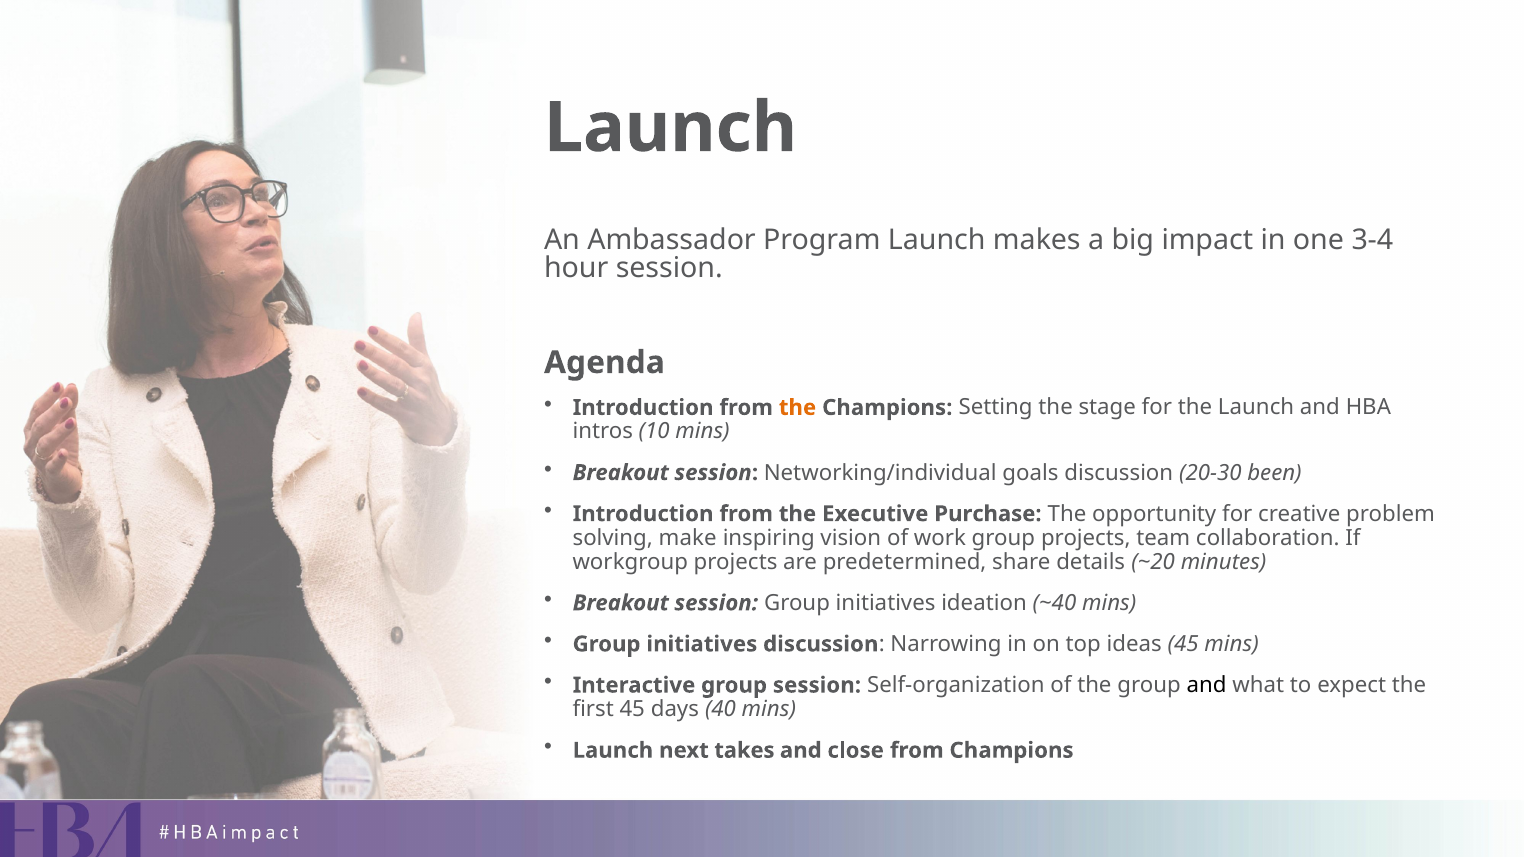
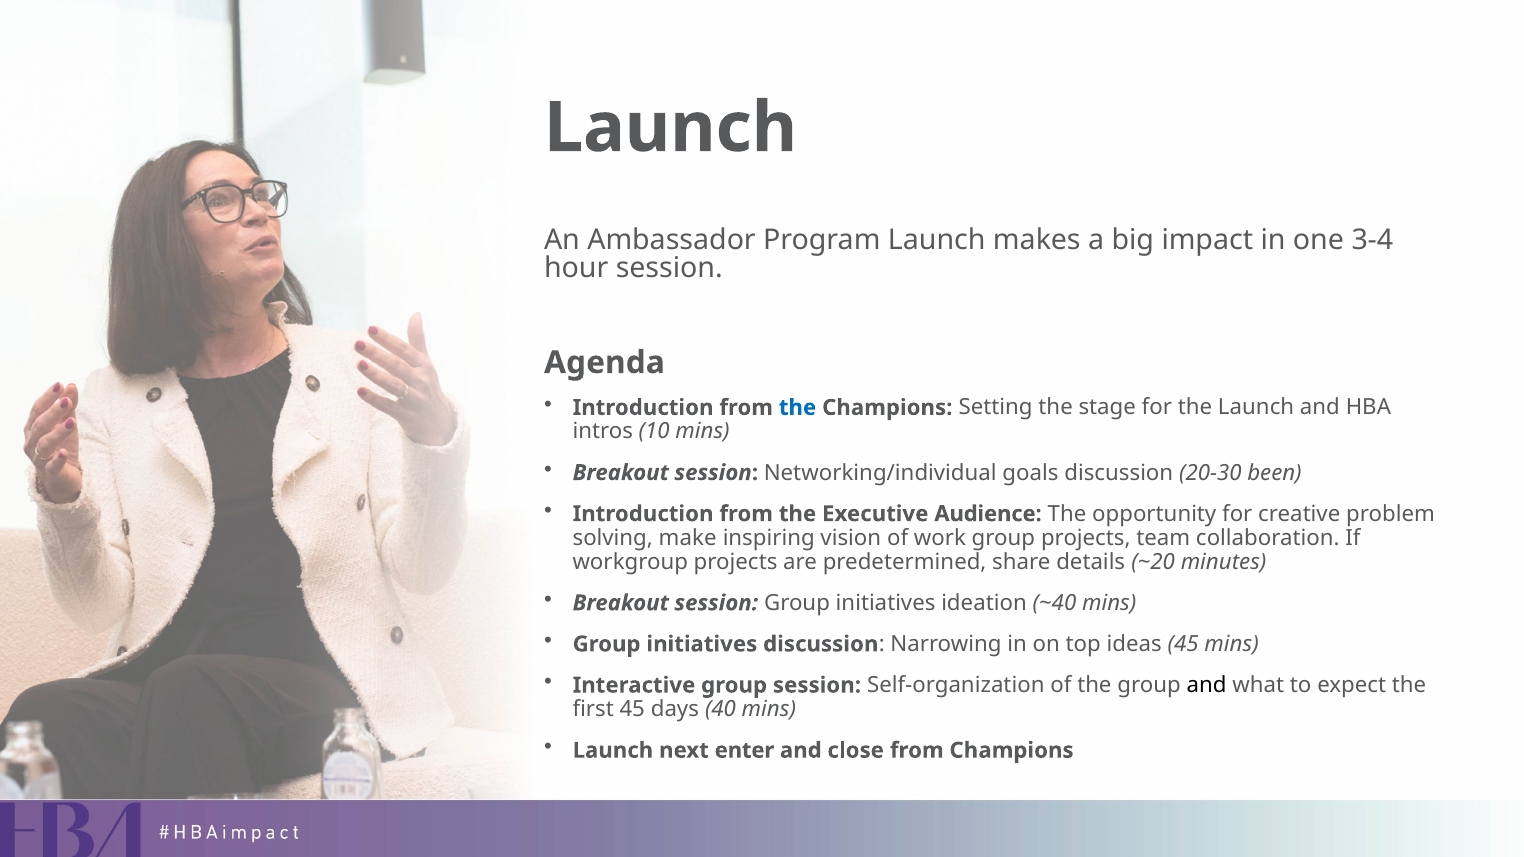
the colour: orange -> blue (798, 408)
Purchase: Purchase -> Audience (988, 514)
takes: takes -> enter (744, 751)
